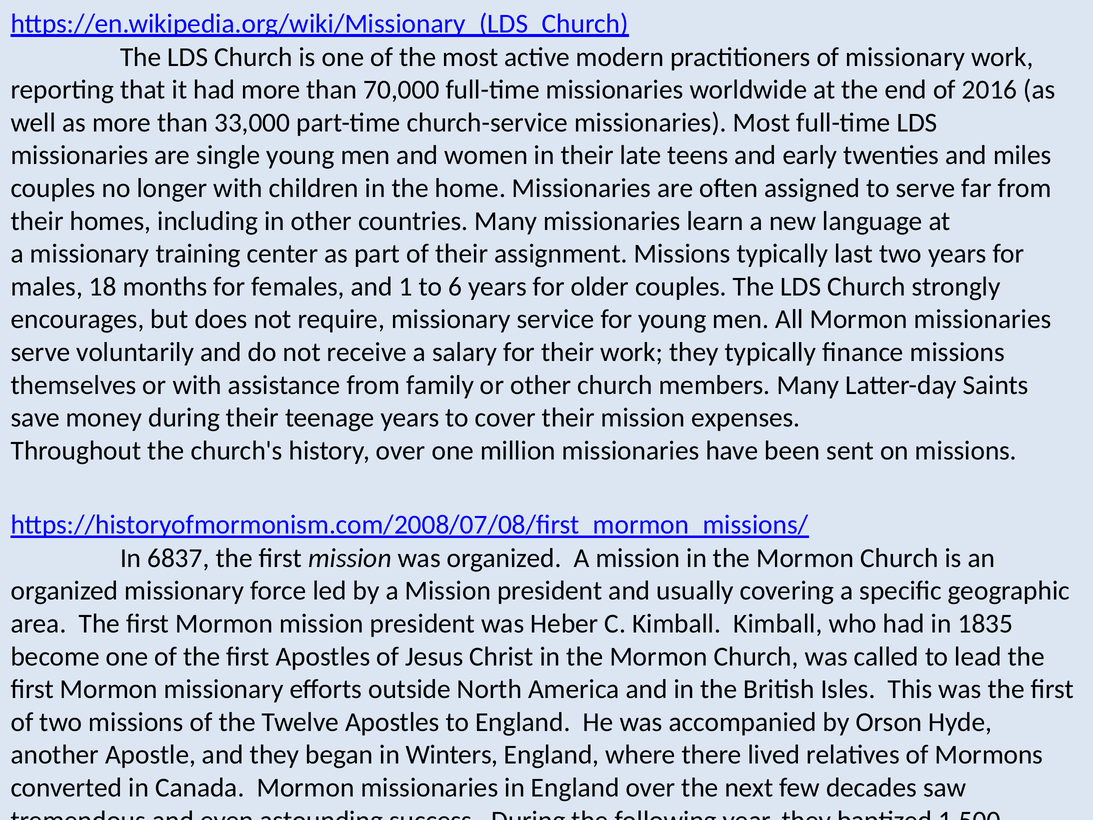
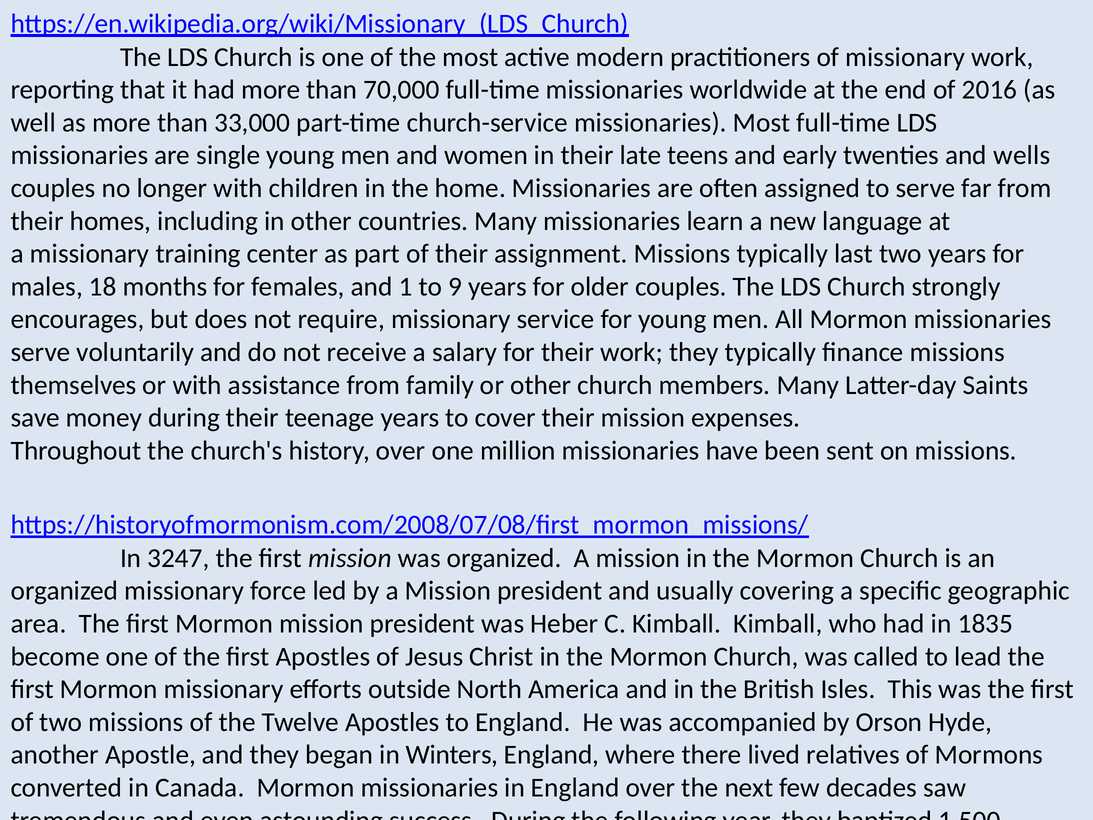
miles: miles -> wells (1022, 155)
6: 6 -> 9 (455, 287)
6837: 6837 -> 3247 (178, 558)
